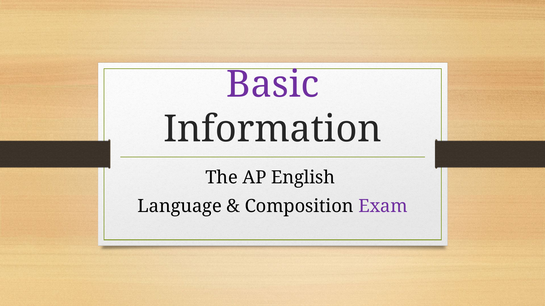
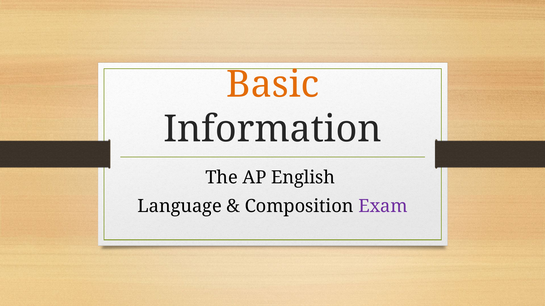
Basic colour: purple -> orange (273, 85)
